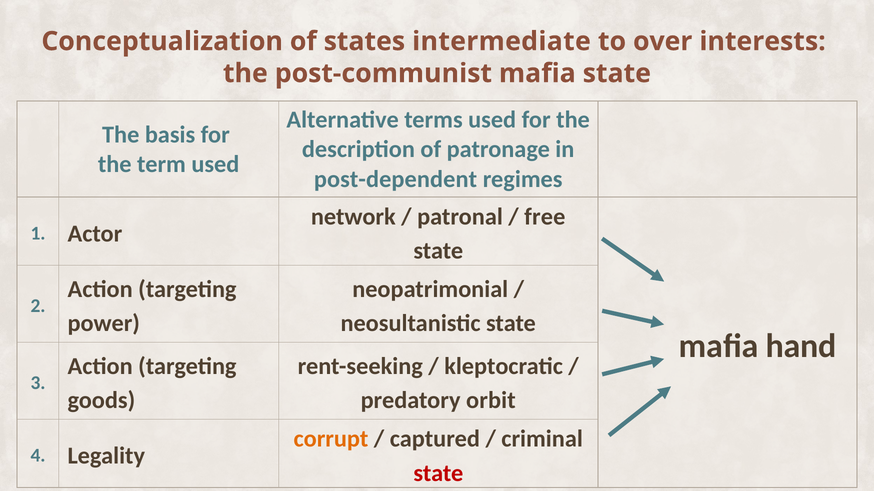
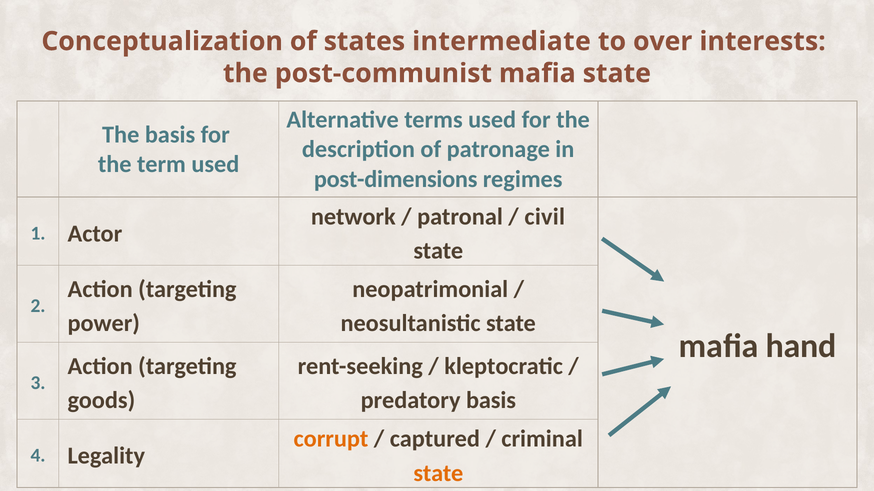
post-dependent: post-dependent -> post-dimensions (396, 179)
free: free -> civil (545, 217)
predatory orbit: orbit -> basis (491, 401)
state colour: red -> orange (438, 474)
